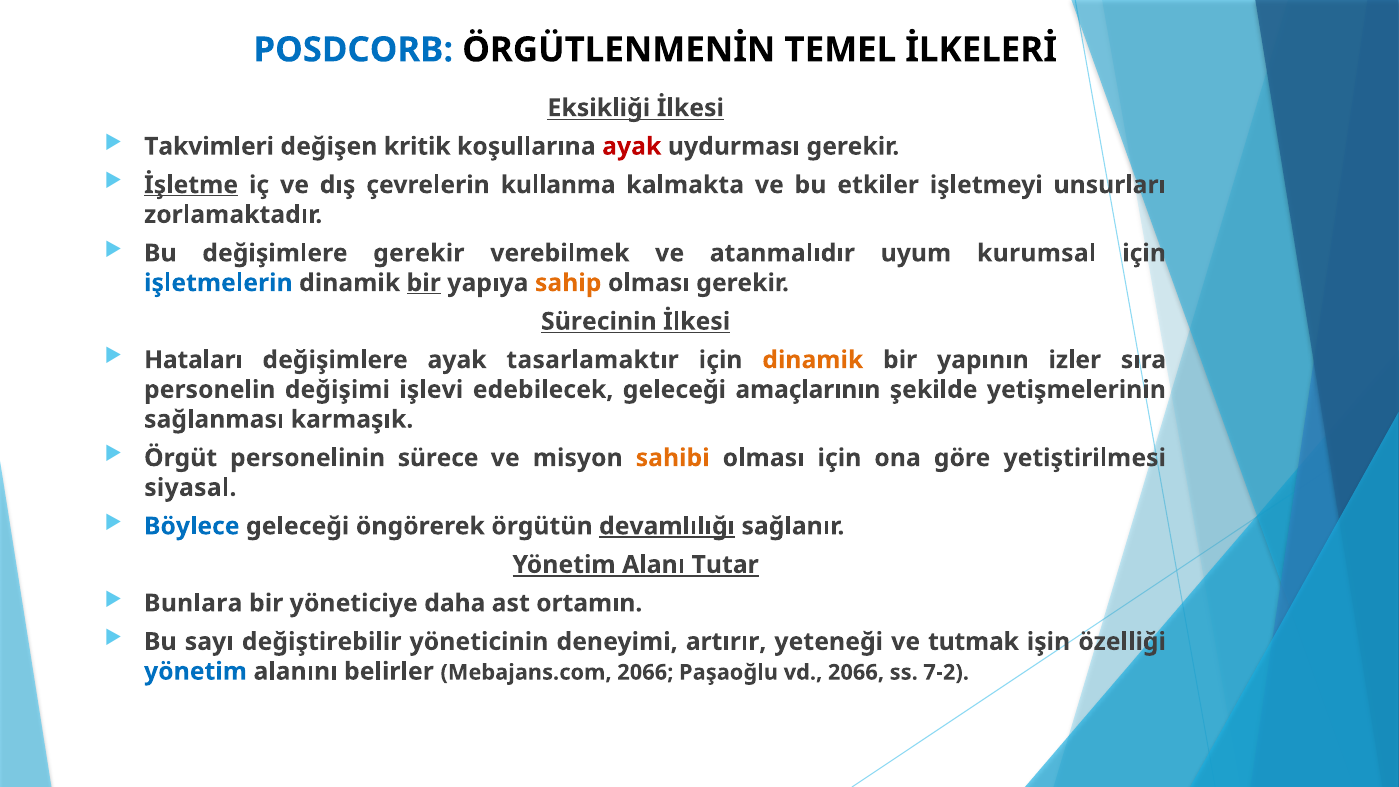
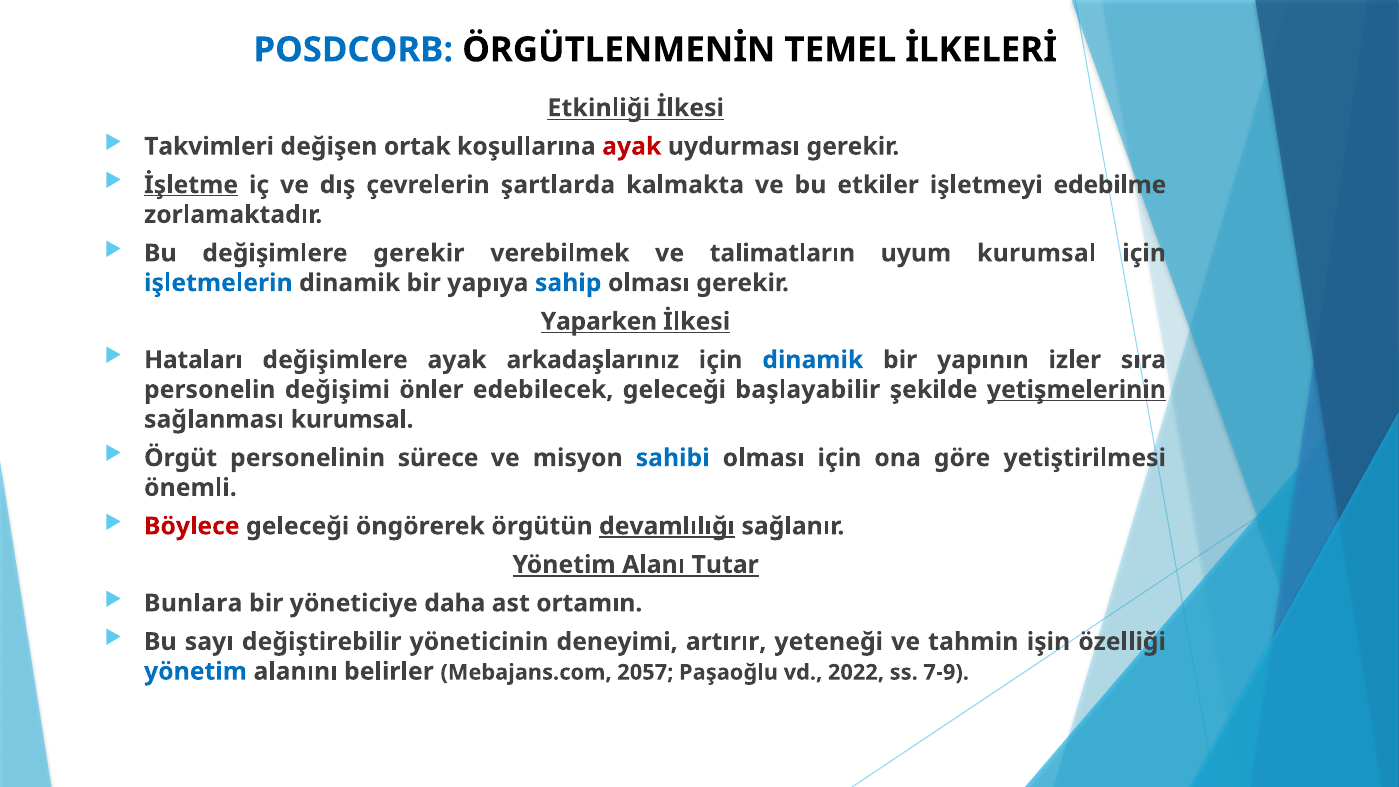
Eksikliği: Eksikliği -> Etkinliği (599, 108)
kritik: kritik -> ortak (417, 146)
kullanma: kullanma -> şartlarda (558, 185)
unsurları: unsurları -> edebilme (1110, 185)
atanmalıdır: atanmalıdır -> talimatların (782, 253)
bir underline: present -> none (424, 283)
sahip colour: orange -> blue (568, 283)
Sürecinin: Sürecinin -> Yaparken (599, 321)
tasarlamaktır: tasarlamaktır -> arkadaşlarınız (593, 360)
dinamik colour: orange -> blue (813, 360)
işlevi: işlevi -> önler (431, 390)
amaçlarının: amaçlarının -> başlayabilir (808, 390)
yetişmelerinin underline: none -> present (1076, 390)
sağlanması karmaşık: karmaşık -> kurumsal (352, 419)
sahibi colour: orange -> blue (673, 458)
siyasal: siyasal -> önemli (190, 488)
Böylece colour: blue -> red (192, 526)
tutmak: tutmak -> tahmin (973, 642)
Mebajans.com 2066: 2066 -> 2057 (645, 672)
vd 2066: 2066 -> 2022 (856, 672)
7-2: 7-2 -> 7-9 (946, 672)
